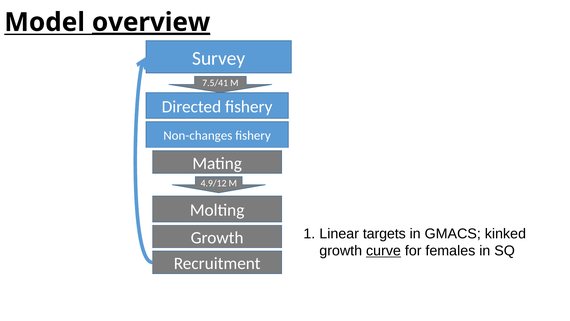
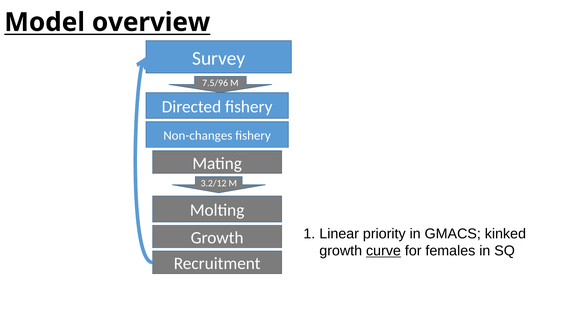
overview underline: present -> none (151, 22)
7.5/41: 7.5/41 -> 7.5/96 (215, 83)
4.9/12: 4.9/12 -> 3.2/12 (214, 183)
targets: targets -> priority (384, 233)
